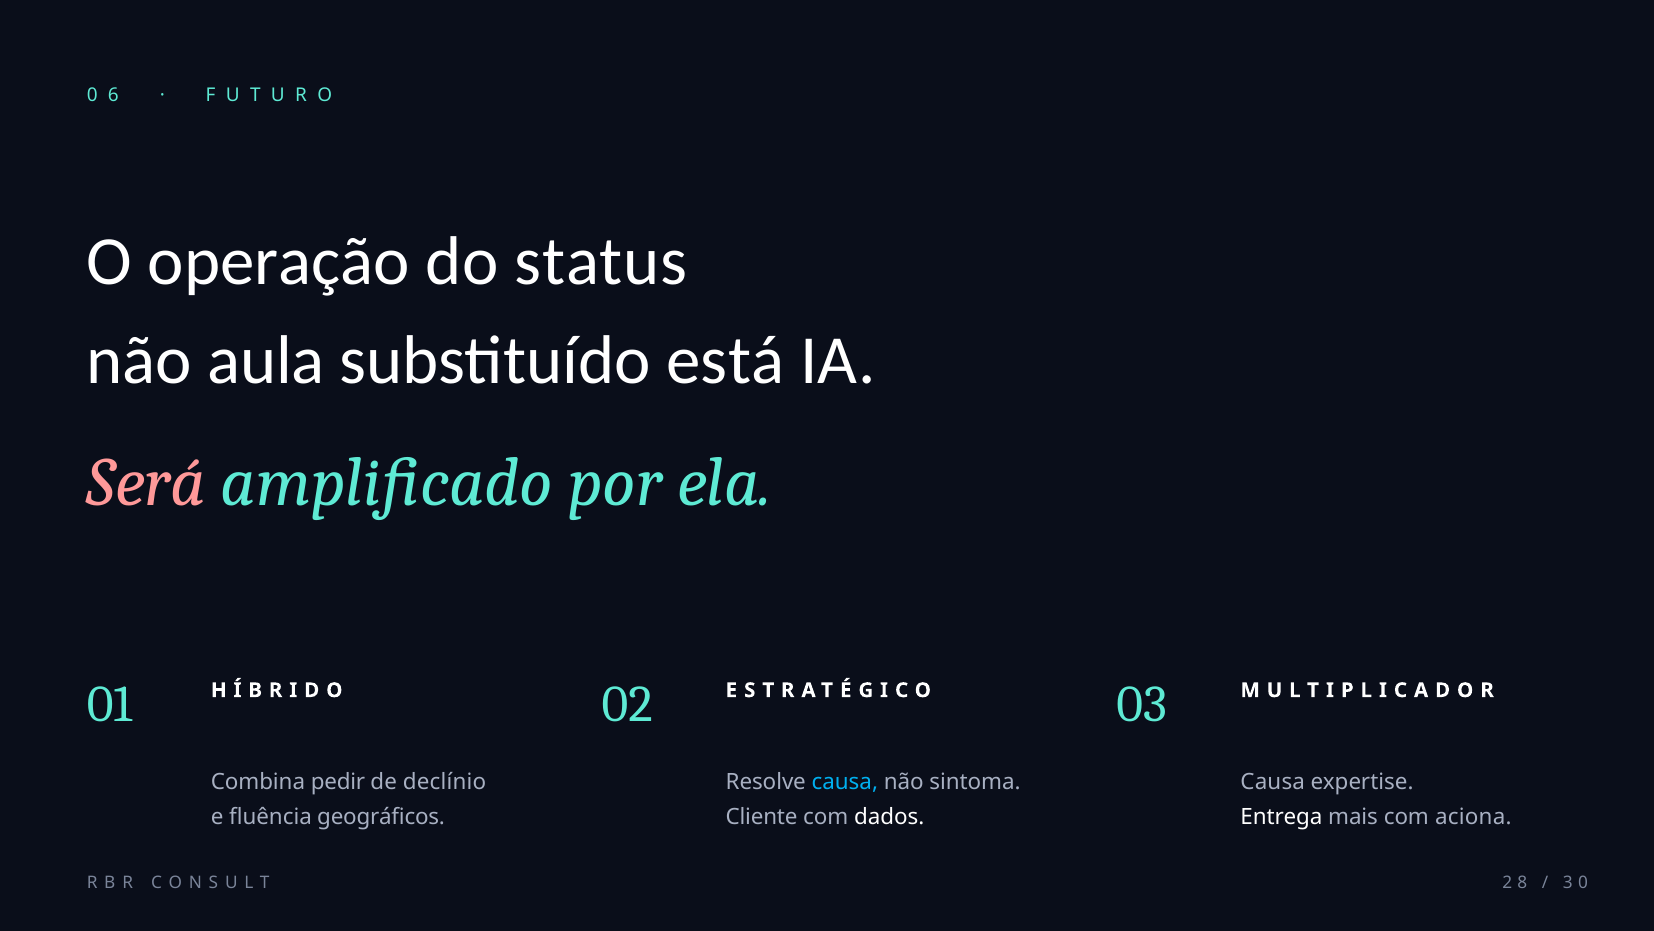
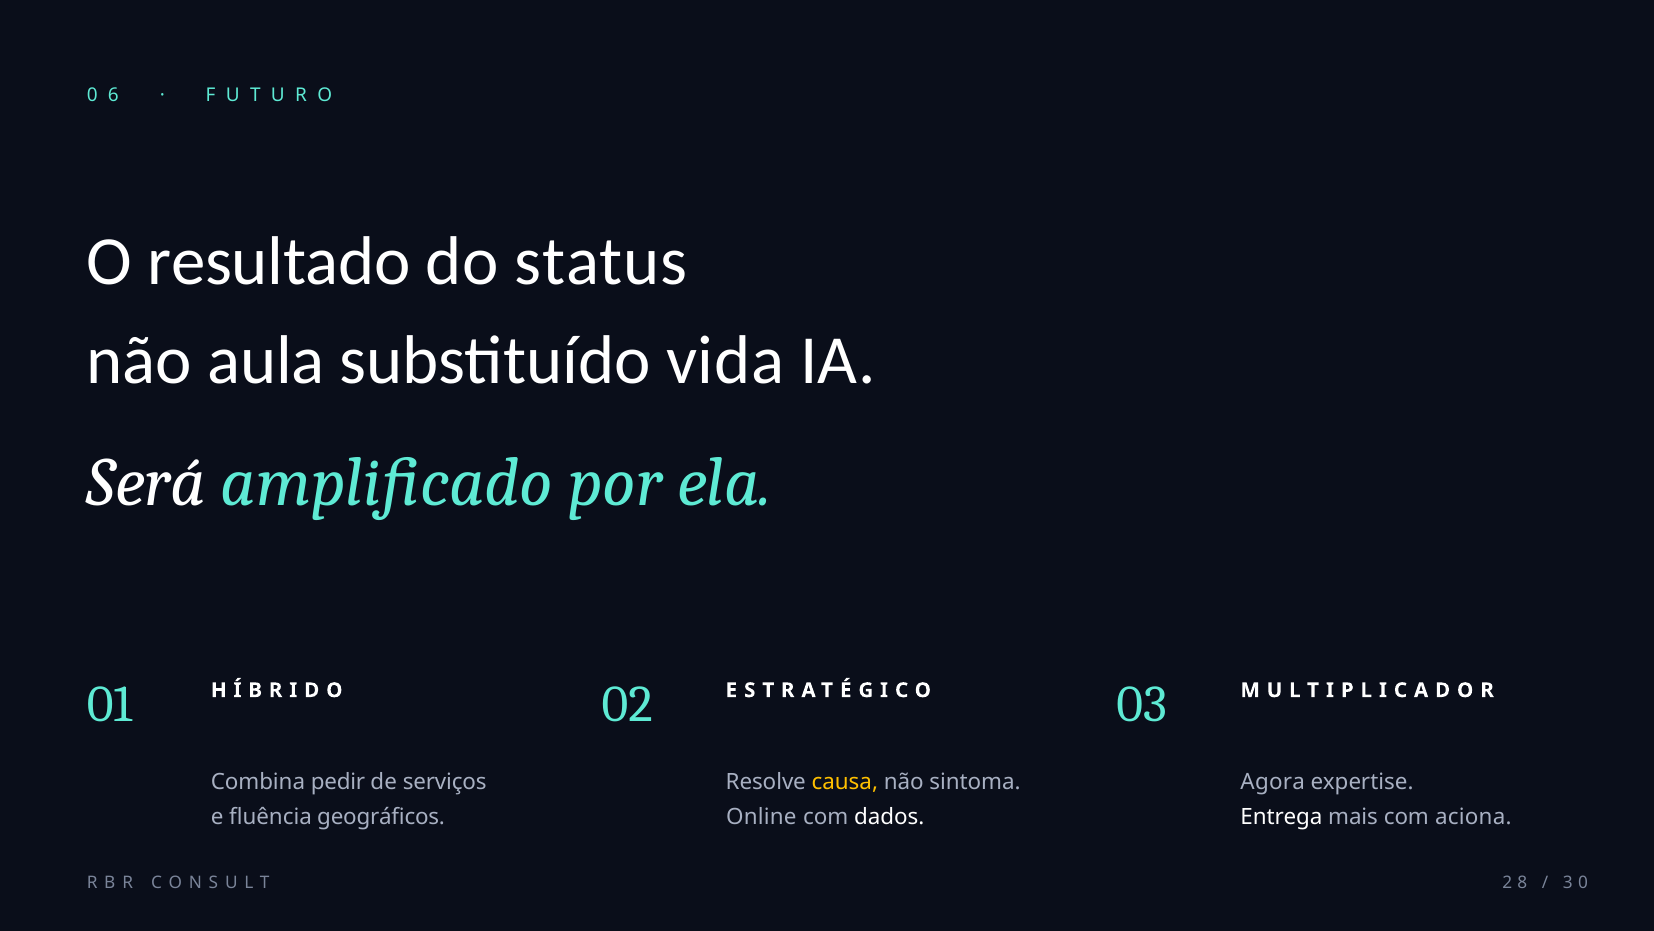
operação: operação -> resultado (279, 261)
está: está -> vida (725, 360)
Será colour: pink -> white (146, 482)
declínio: declínio -> serviços (445, 782)
causa colour: light blue -> yellow (845, 782)
Causa: Causa -> Agora (1273, 782)
Cliente: Cliente -> Online (761, 817)
